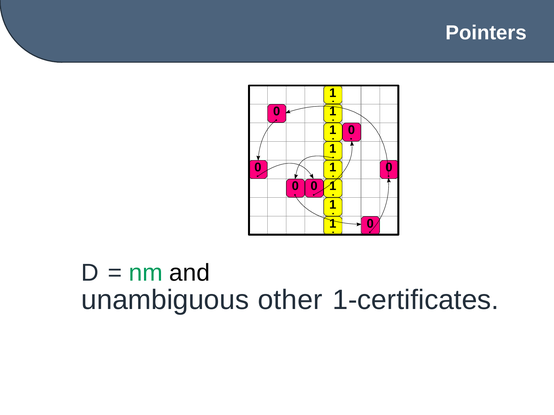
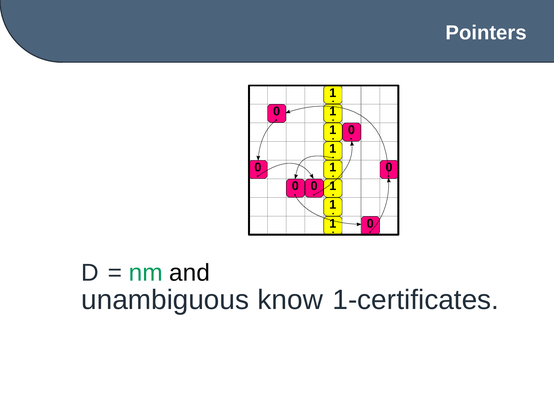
other: other -> know (290, 300)
